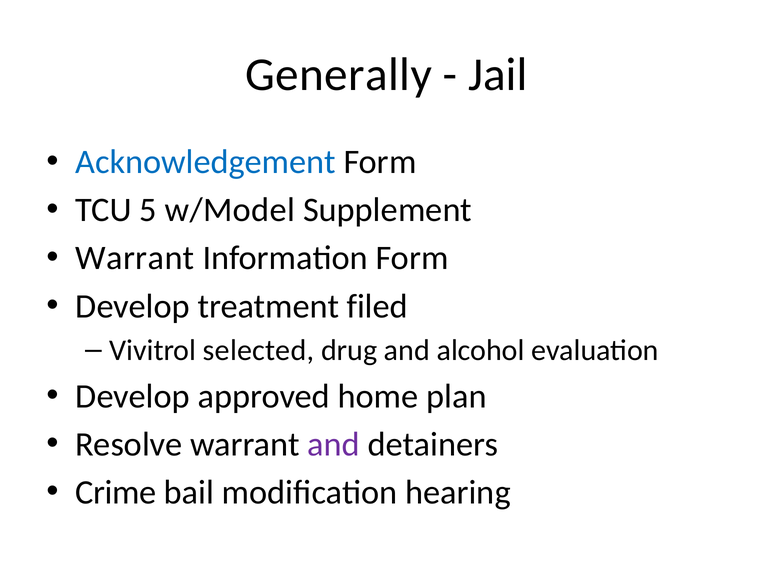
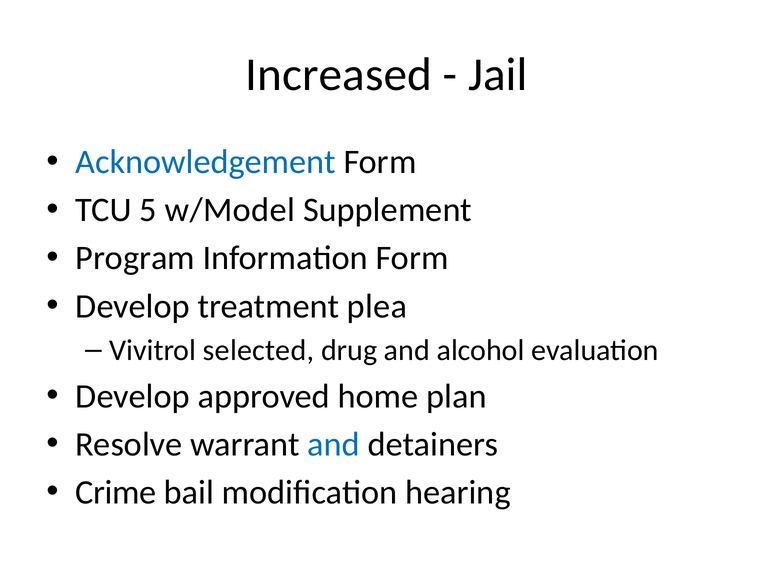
Generally: Generally -> Increased (339, 75)
Warrant: Warrant -> Program (135, 258)
filed: filed -> plea (377, 307)
and colour: purple -> blue (334, 445)
